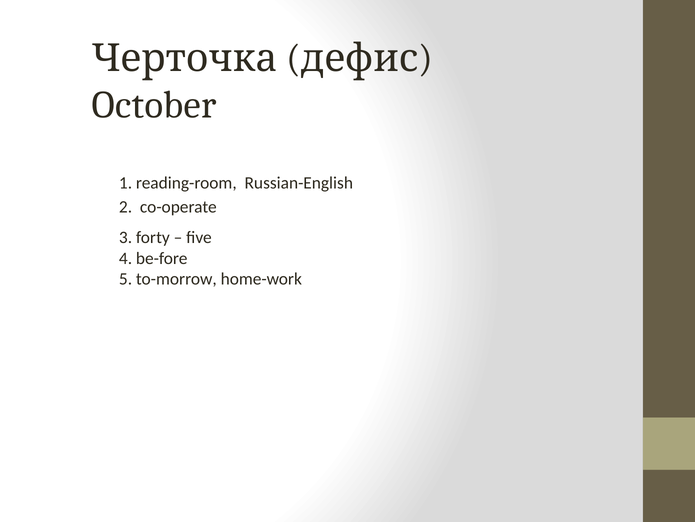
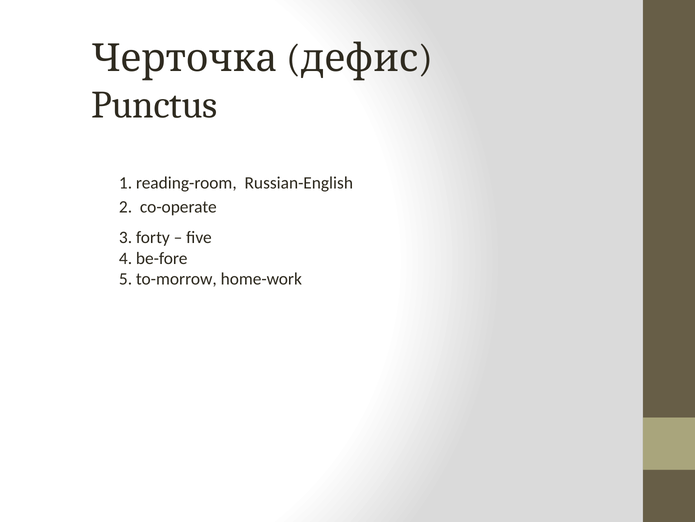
October: October -> Punctus (154, 105)
